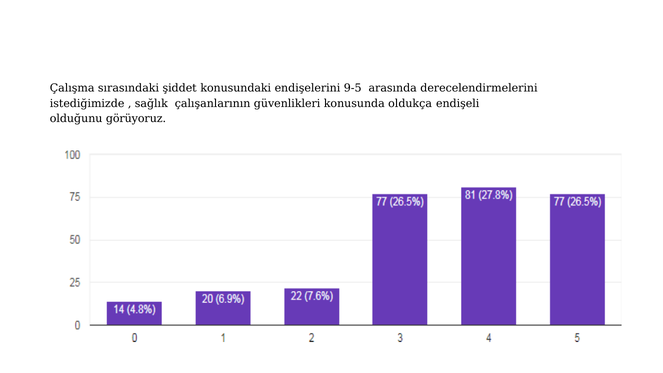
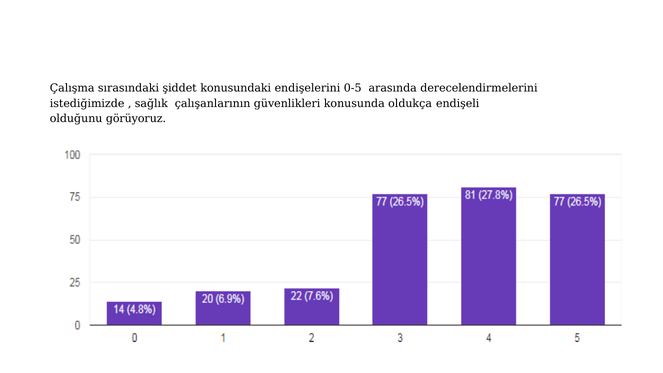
9-5: 9-5 -> 0-5 (353, 88)
